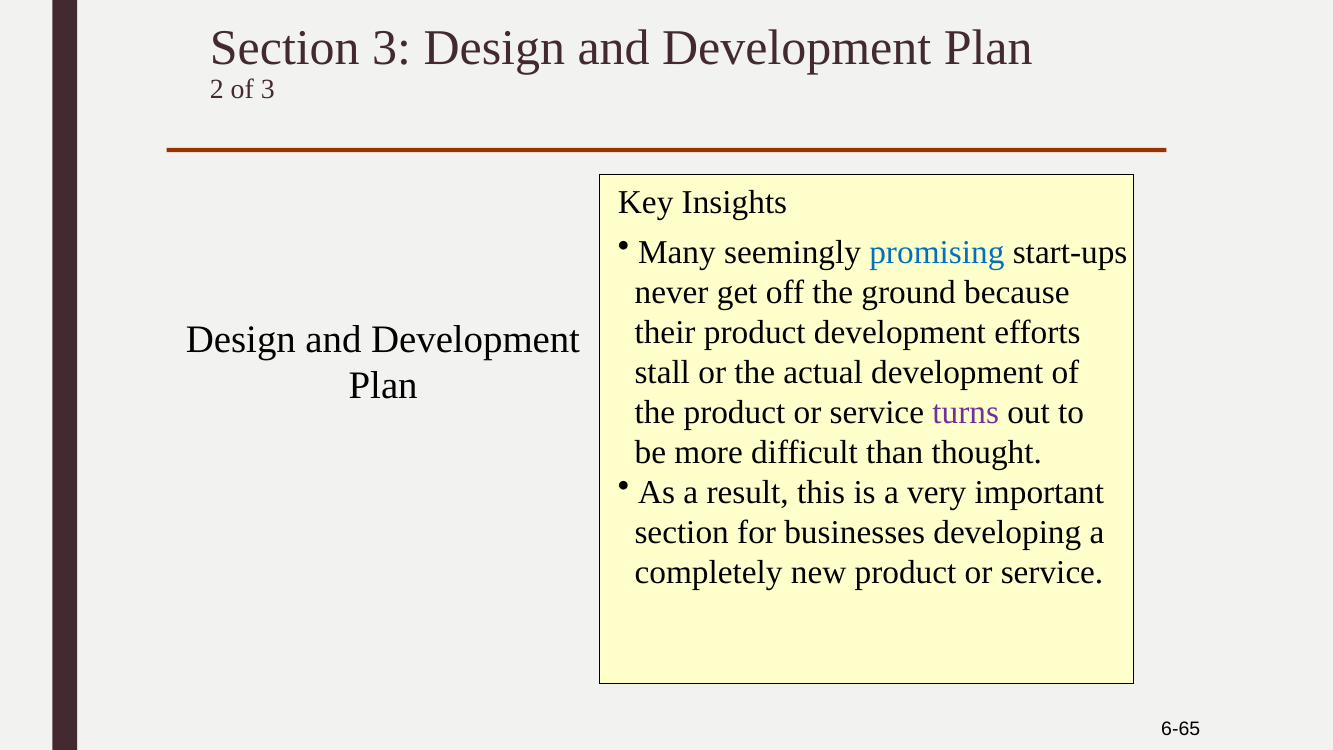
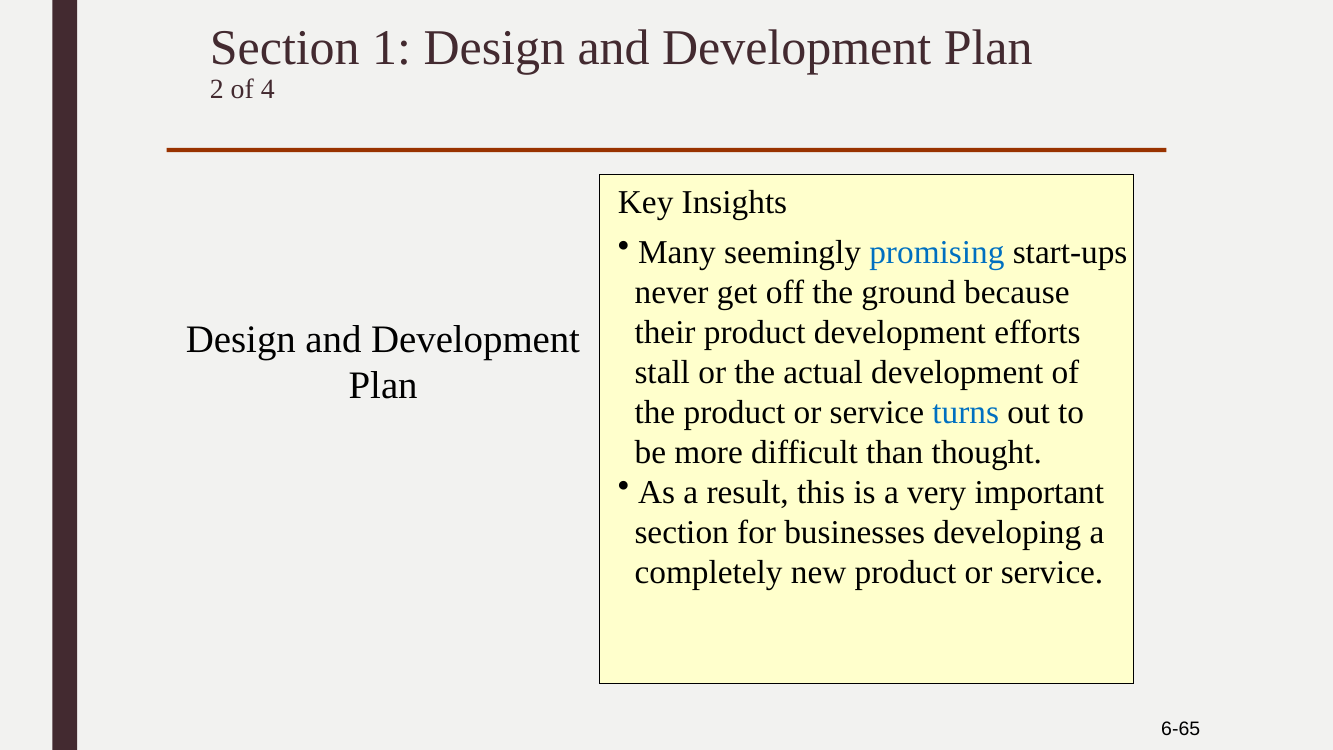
Section 3: 3 -> 1 (392, 48)
of 3: 3 -> 4 (268, 90)
turns colour: purple -> blue (966, 412)
